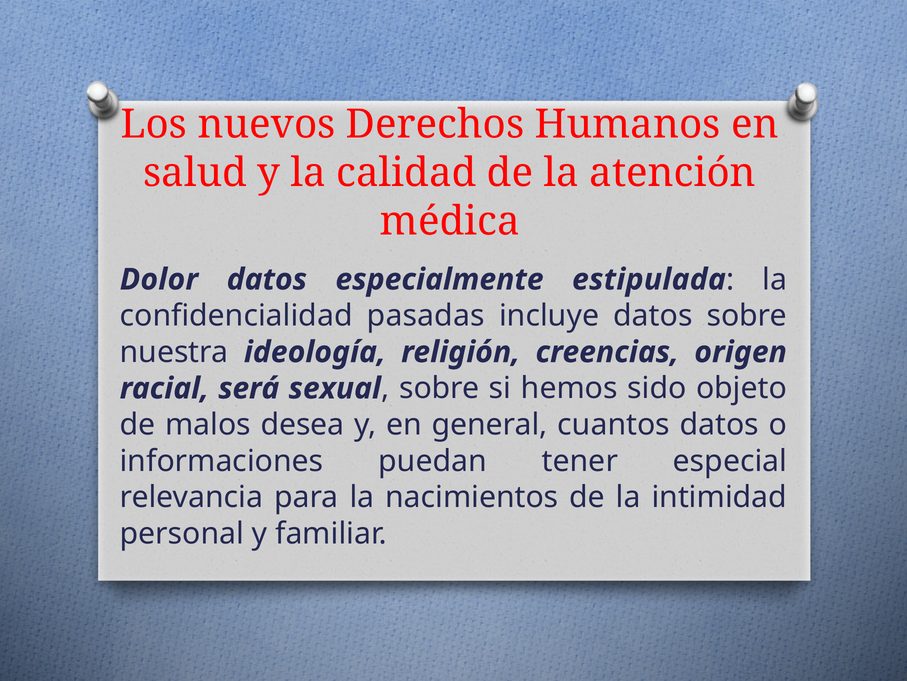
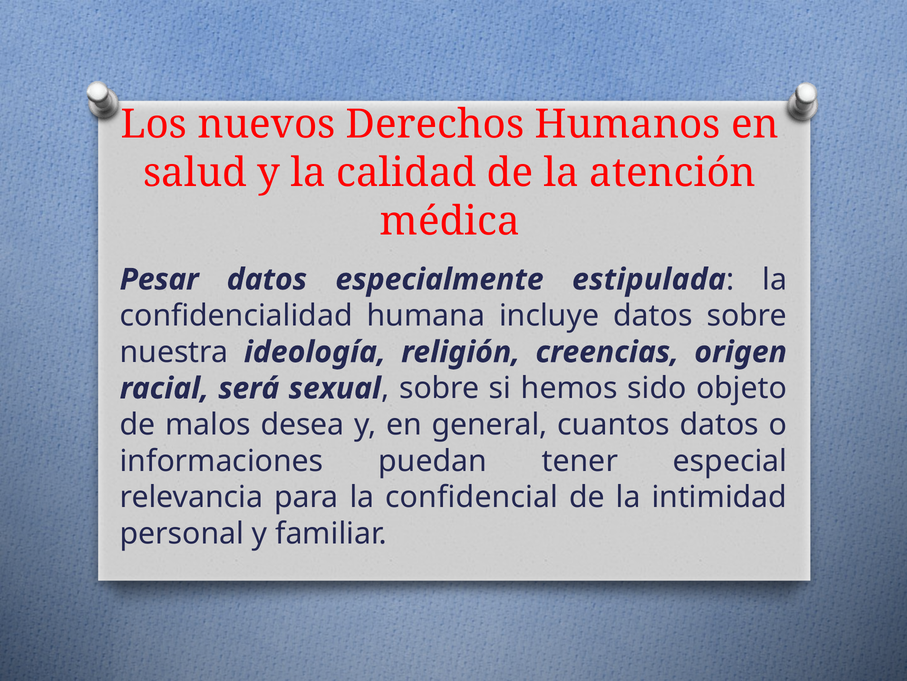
Dolor: Dolor -> Pesar (159, 279)
pasadas: pasadas -> humana (426, 316)
nacimientos: nacimientos -> confidencial (472, 497)
